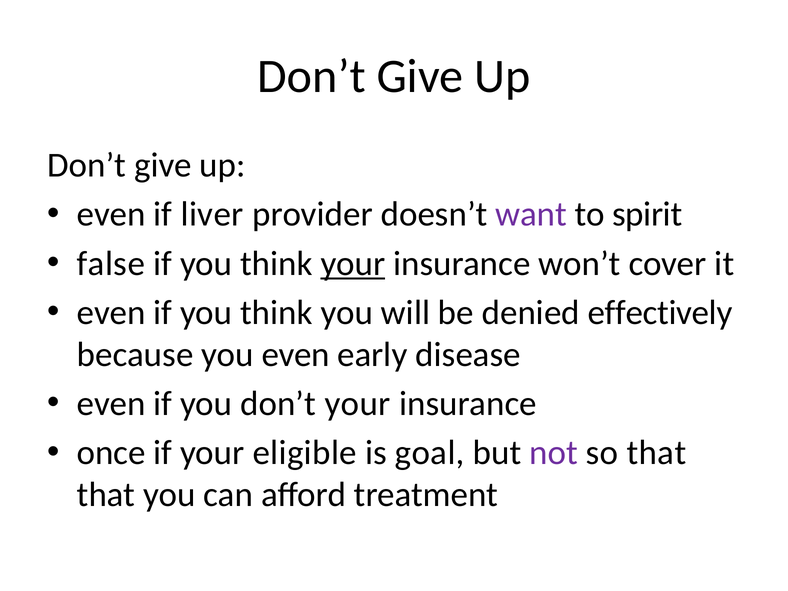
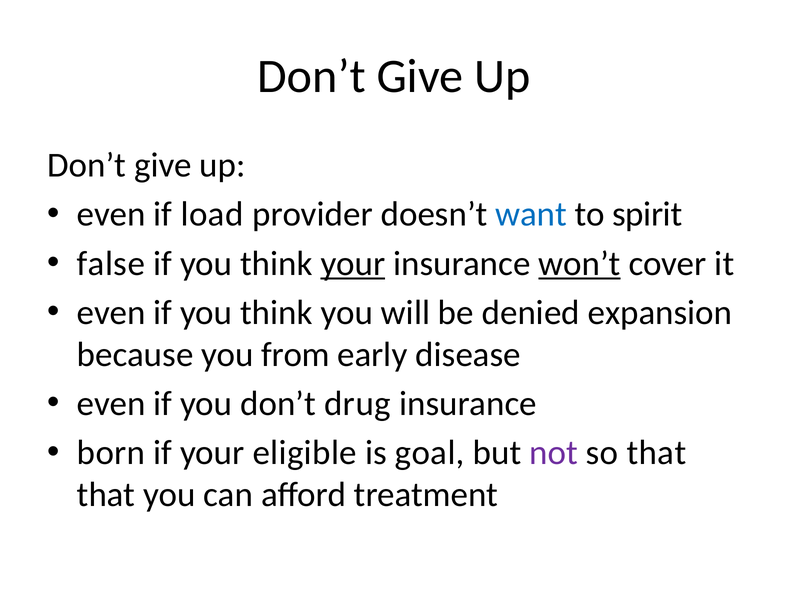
liver: liver -> load (212, 214)
want colour: purple -> blue (531, 214)
won’t underline: none -> present (580, 263)
effectively: effectively -> expansion (660, 313)
you even: even -> from (296, 355)
don’t your: your -> drug (357, 404)
once: once -> born (111, 453)
